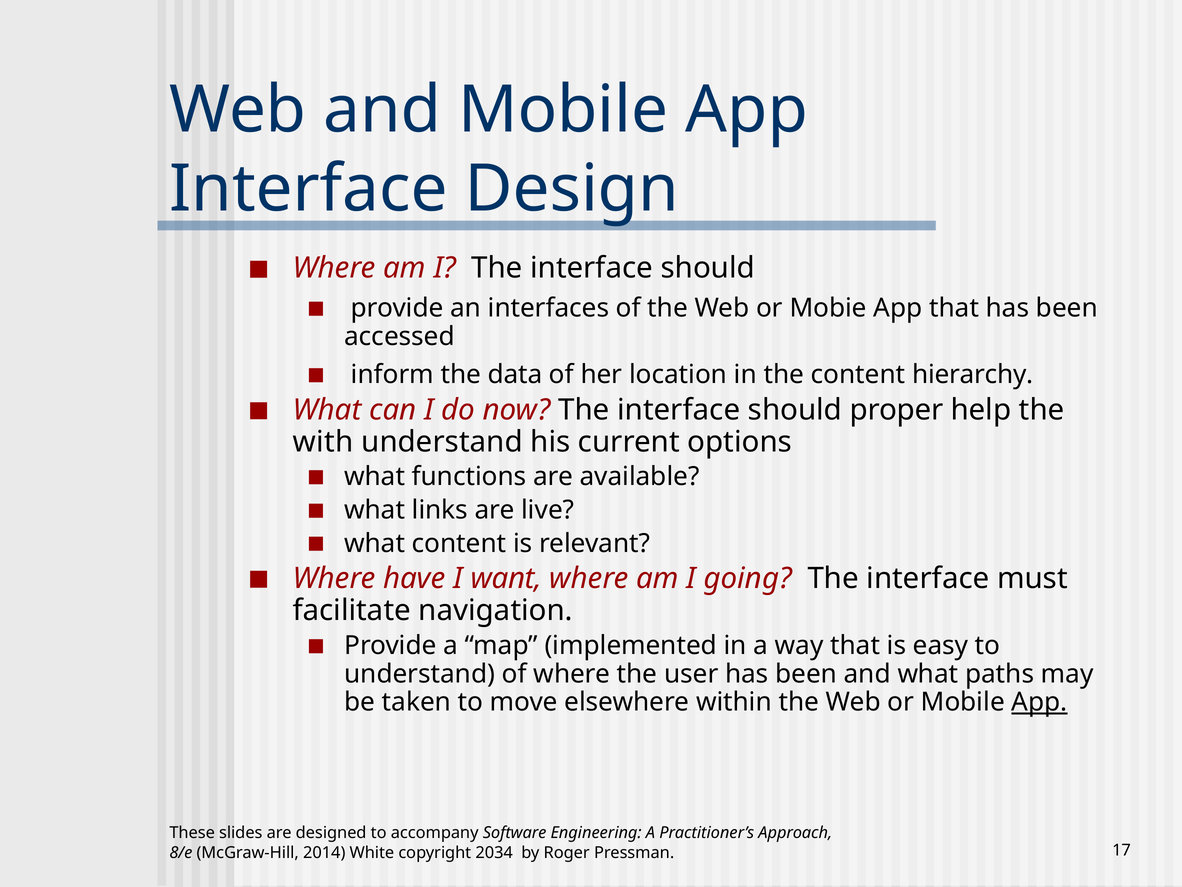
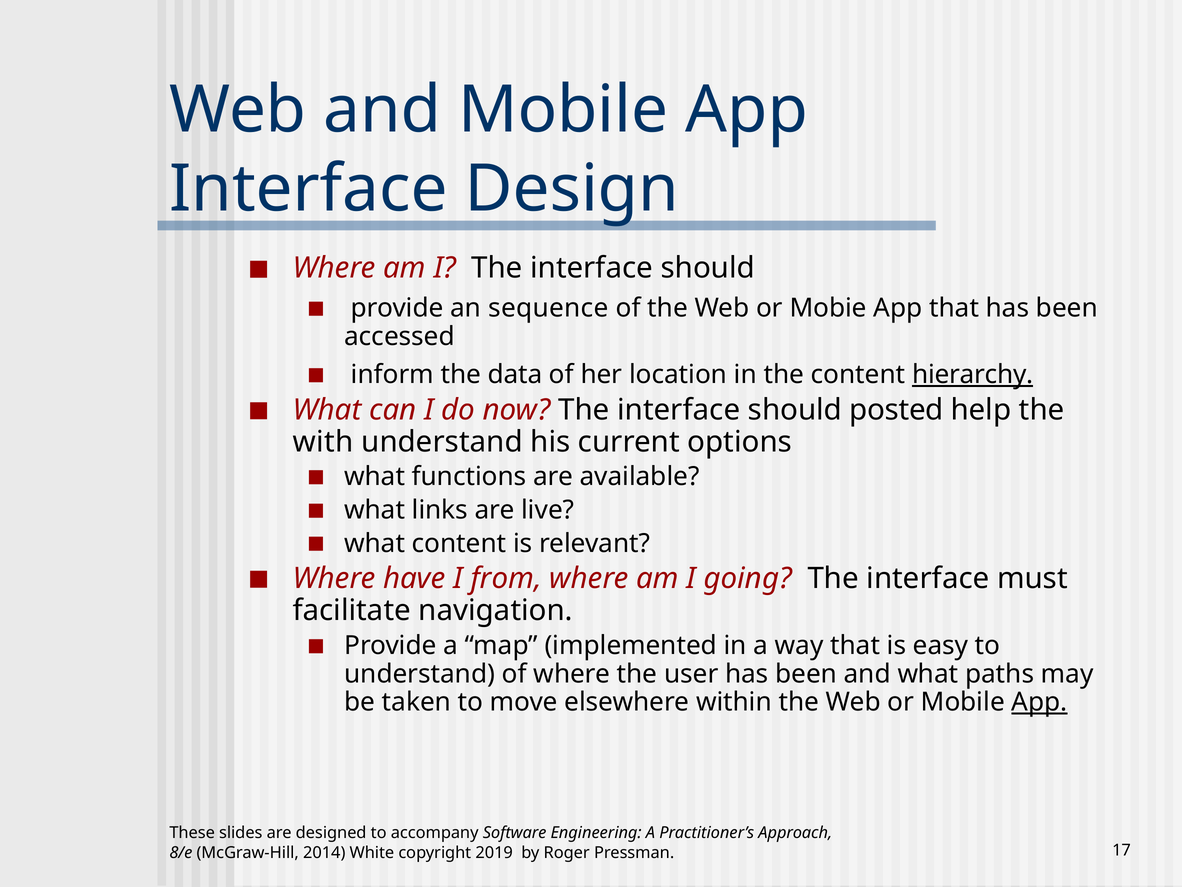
interfaces: interfaces -> sequence (548, 308)
hierarchy underline: none -> present (973, 375)
proper: proper -> posted (897, 410)
want: want -> from (506, 578)
2034: 2034 -> 2019 (494, 852)
